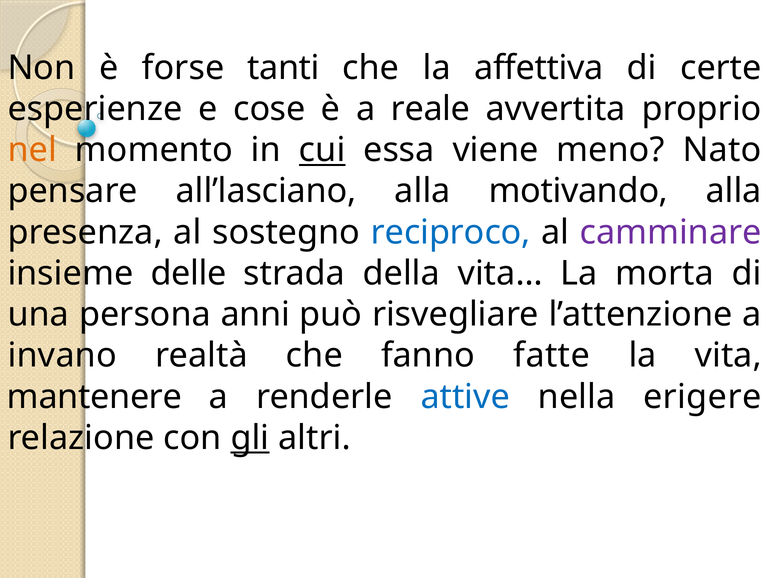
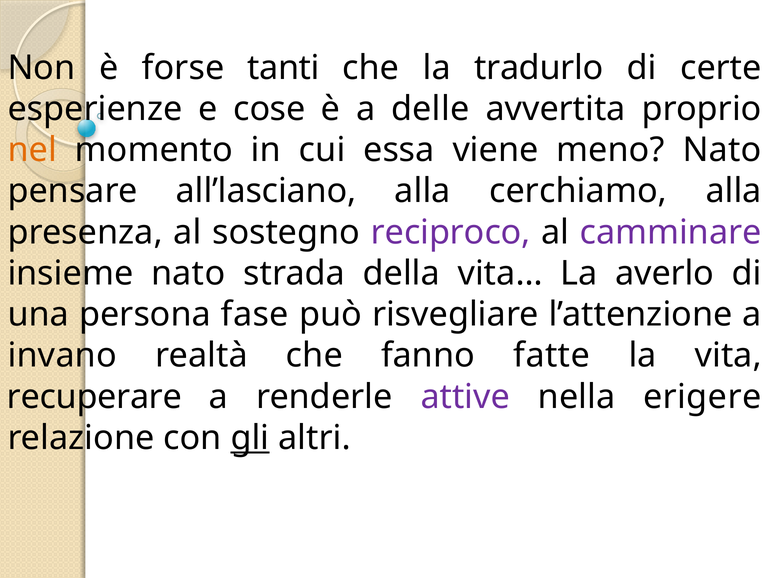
affettiva: affettiva -> tradurlo (539, 68)
reale: reale -> delle (430, 109)
cui underline: present -> none (322, 150)
motivando: motivando -> cerchiamo (578, 191)
reciproco colour: blue -> purple (451, 232)
insieme delle: delle -> nato (188, 273)
morta: morta -> averlo (665, 273)
anni: anni -> fase (255, 314)
mantenere: mantenere -> recuperare (94, 396)
attive colour: blue -> purple (465, 396)
